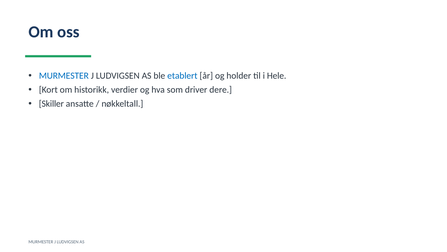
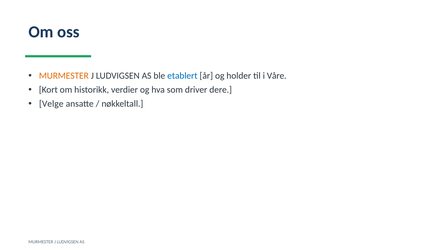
MURMESTER colour: blue -> orange (64, 76)
Hele: Hele -> Våre (277, 76)
Skiller: Skiller -> Velge (51, 104)
